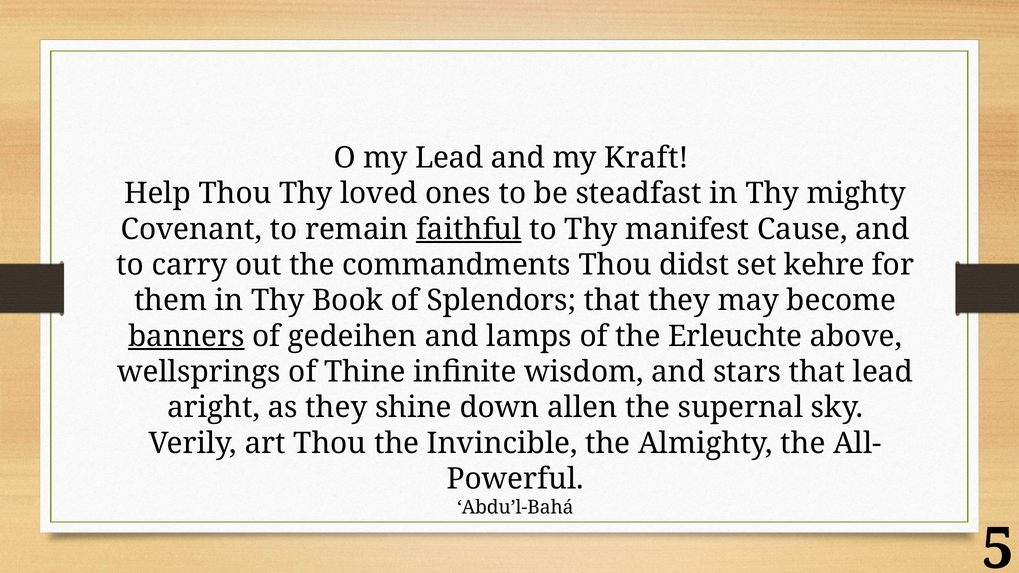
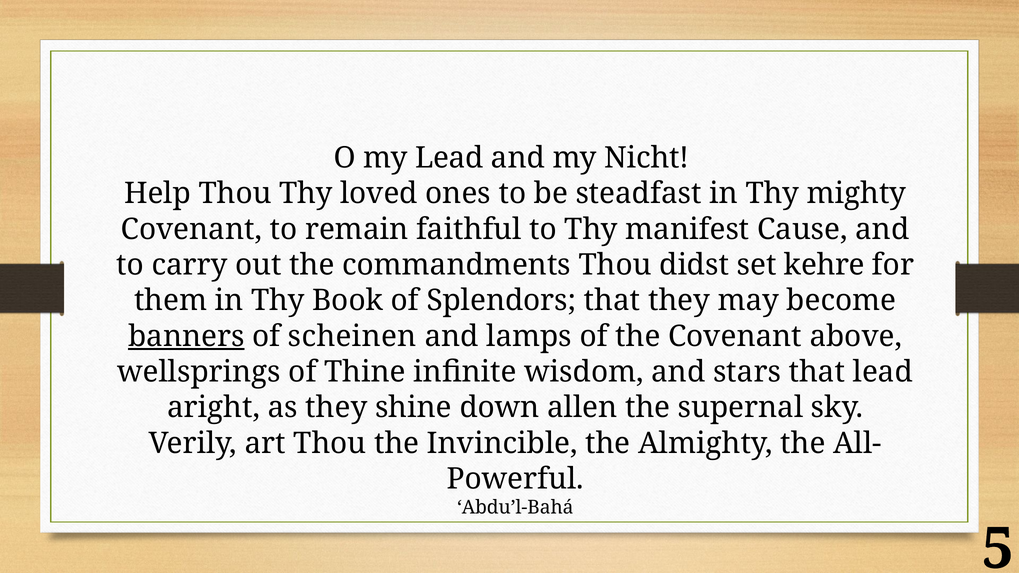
Kraft: Kraft -> Nicht (647, 158)
faithful underline: present -> none (469, 229)
gedeihen: gedeihen -> scheinen (352, 336)
the Erleuchte: Erleuchte -> Covenant (735, 336)
